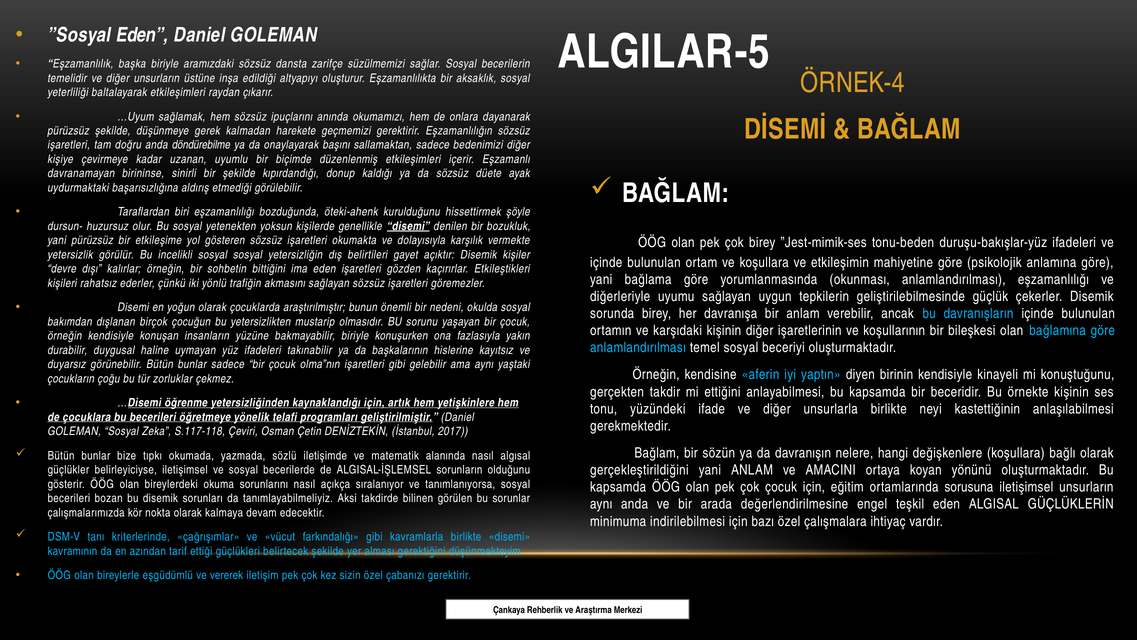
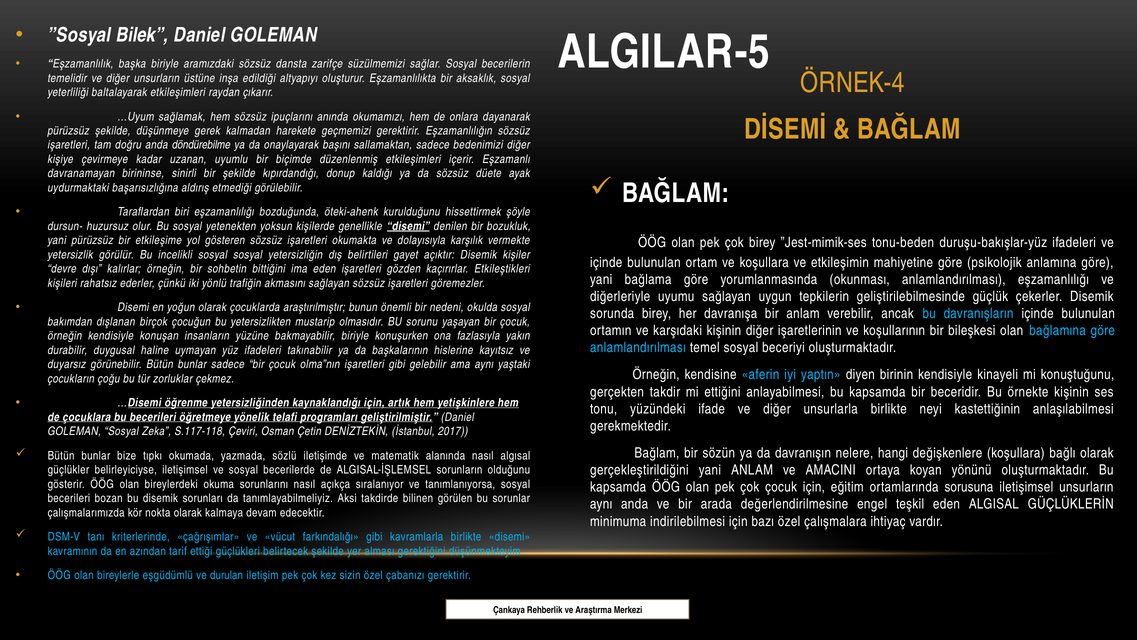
”Sosyal Eden: Eden -> Bilek (142, 35)
vererek: vererek -> durulan (227, 575)
